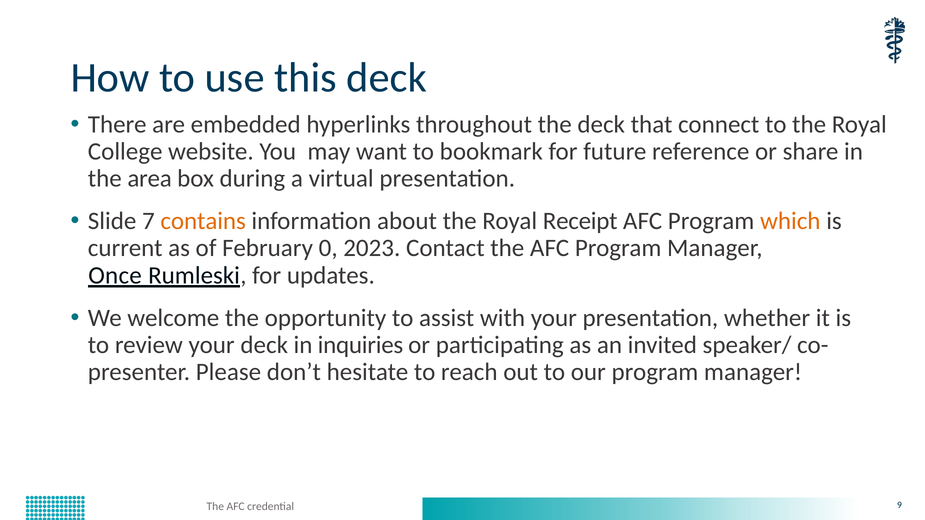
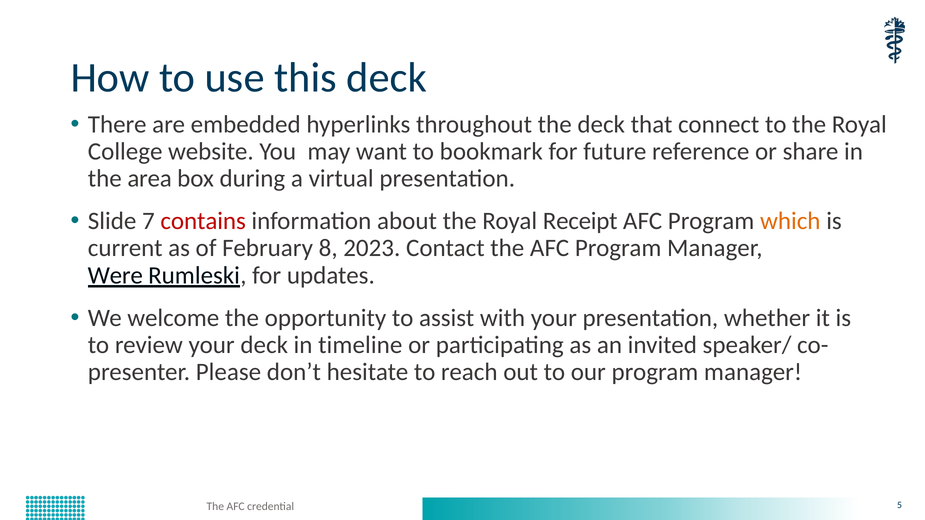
contains colour: orange -> red (203, 221)
0: 0 -> 8 (328, 248)
Once: Once -> Were (115, 276)
inquiries: inquiries -> timeline (360, 345)
9: 9 -> 5 (900, 506)
